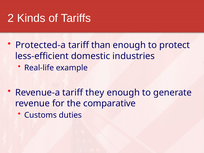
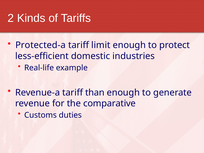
than: than -> limit (101, 45)
they: they -> than (95, 93)
